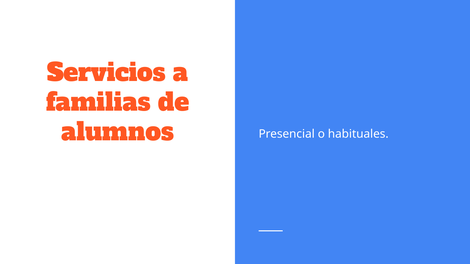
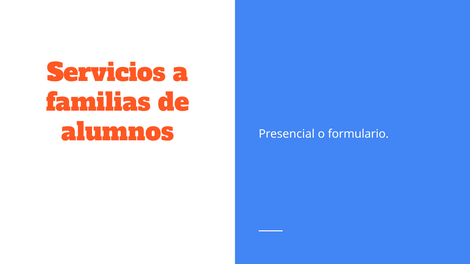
habituales: habituales -> formulario (358, 134)
